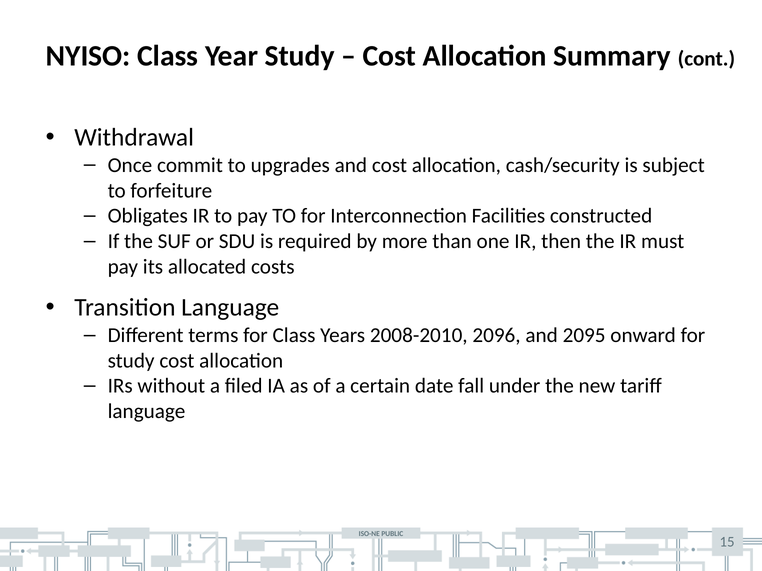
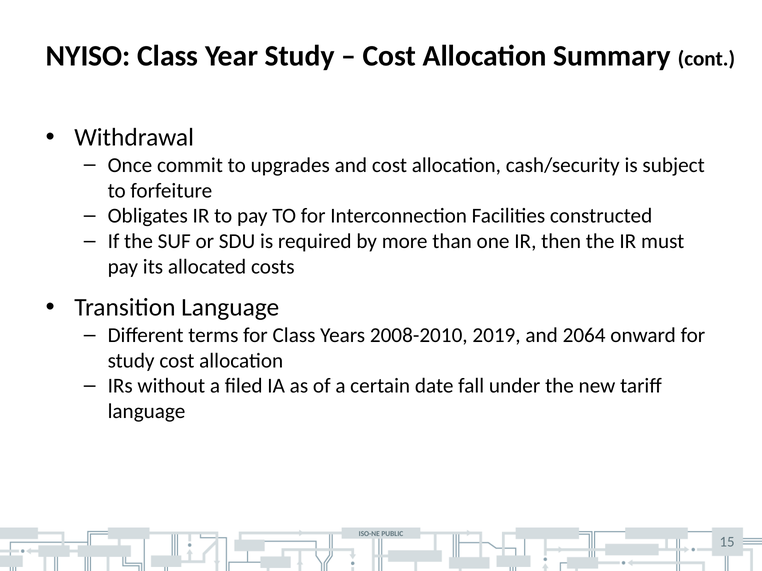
2096: 2096 -> 2019 (497, 336)
2095: 2095 -> 2064 (584, 336)
